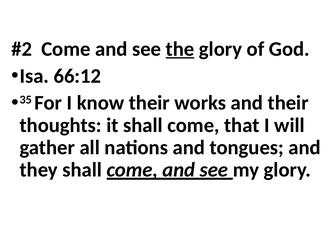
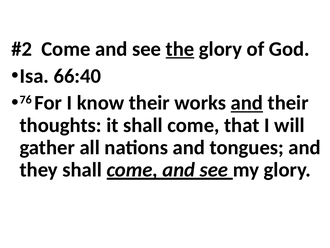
66:12: 66:12 -> 66:40 (77, 76)
35: 35 -> 76 (26, 99)
and underline: none -> present (247, 103)
